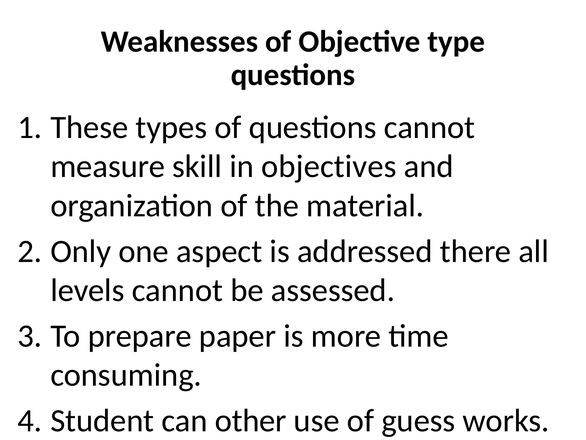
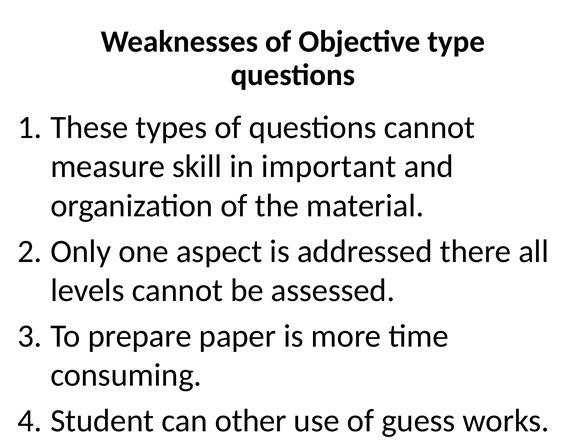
objectives: objectives -> important (329, 166)
